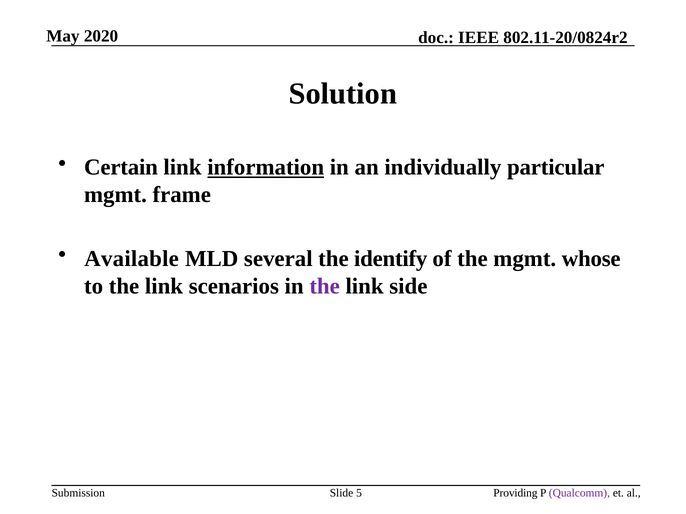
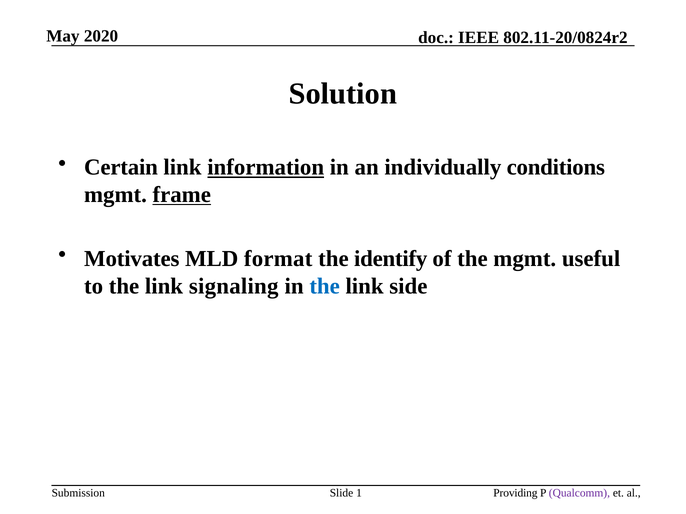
particular: particular -> conditions (556, 167)
frame underline: none -> present (182, 195)
Available: Available -> Motivates (132, 259)
several: several -> format (278, 259)
whose: whose -> useful (591, 259)
scenarios: scenarios -> signaling (234, 286)
the colour: purple -> blue (325, 286)
5: 5 -> 1 (359, 493)
